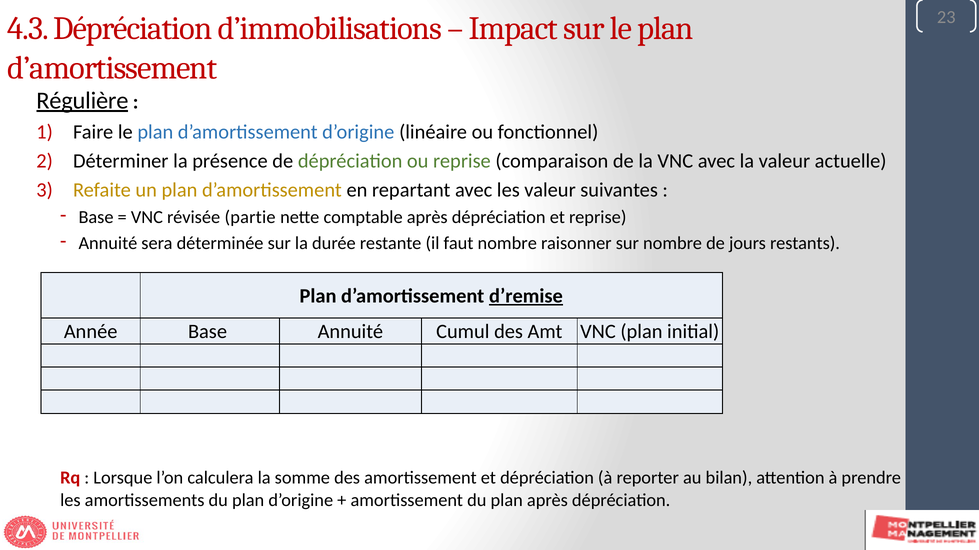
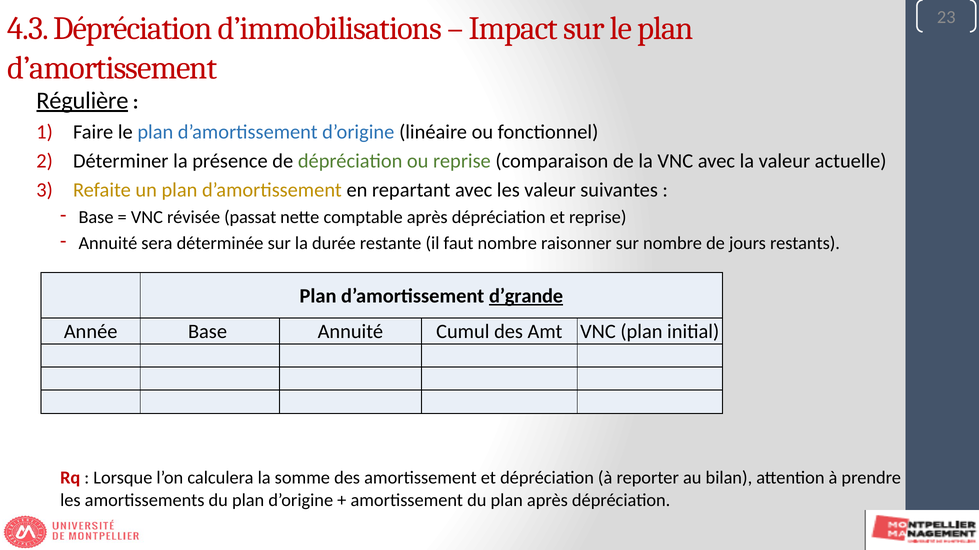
partie: partie -> passat (250, 218)
d’remise: d’remise -> d’grande (526, 296)
